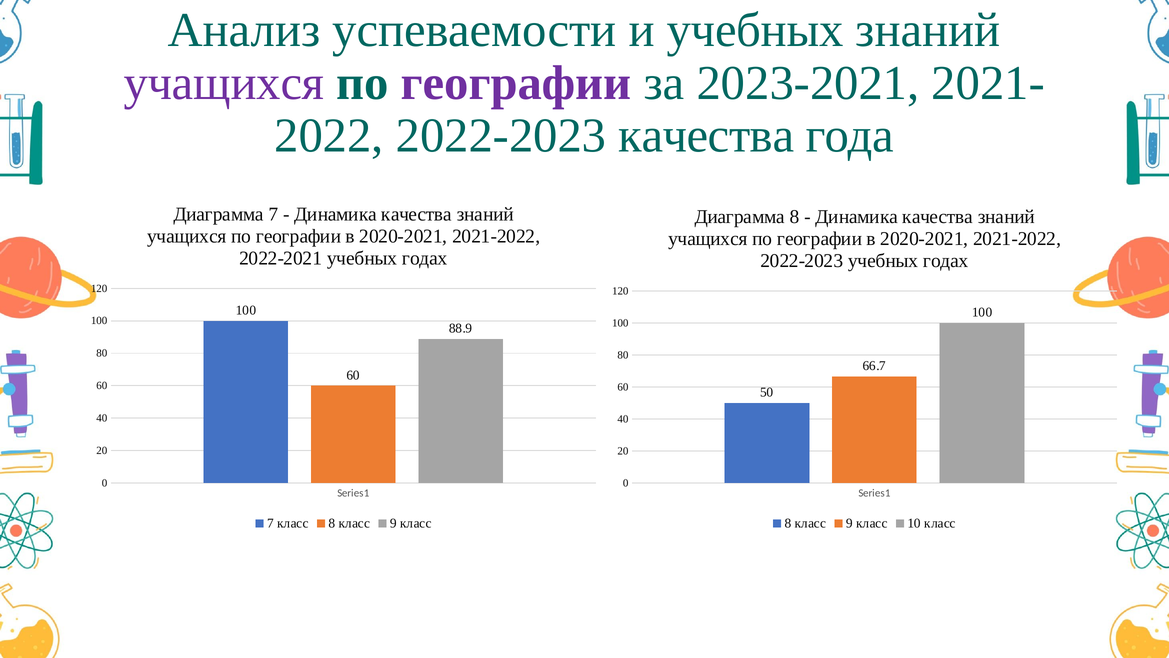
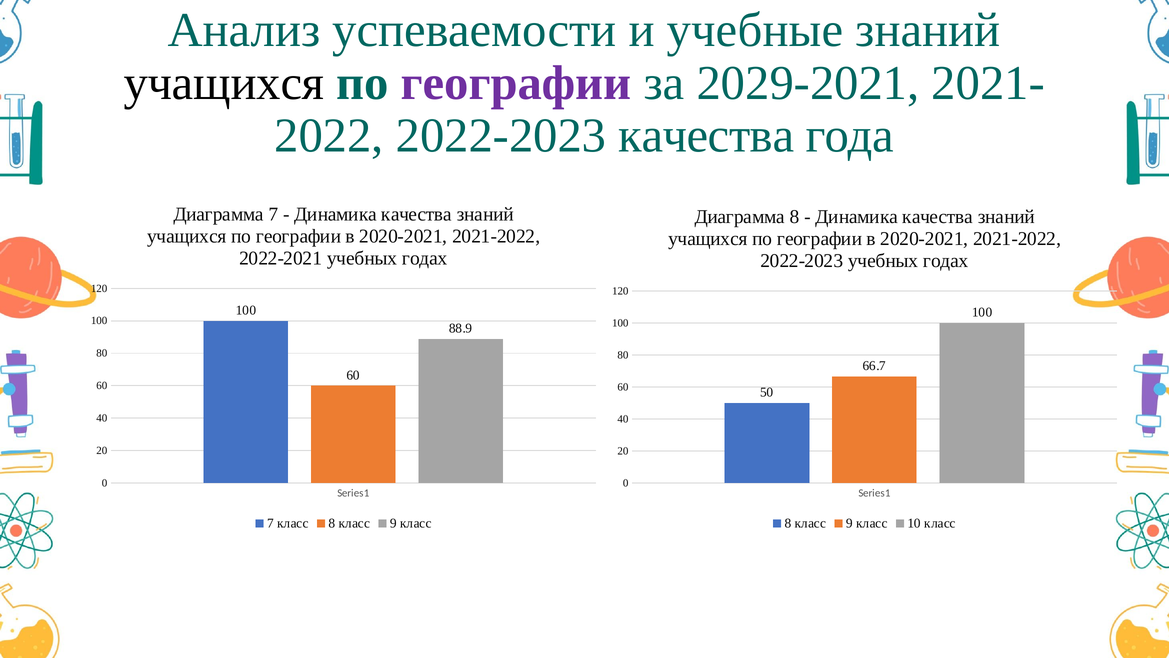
и учебных: учебных -> учебные (755, 30)
учащихся colour: purple -> black (224, 83)
2023-2021: 2023-2021 -> 2029-2021 (808, 83)
